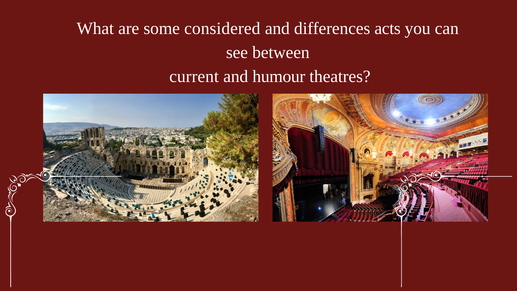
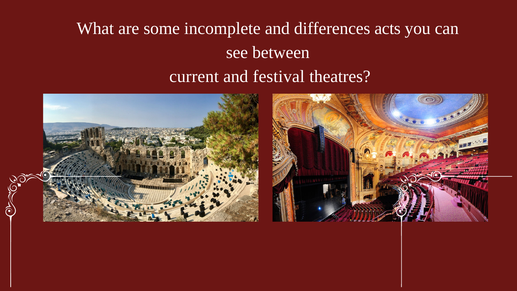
considered: considered -> incomplete (222, 28)
humour: humour -> festival (279, 77)
